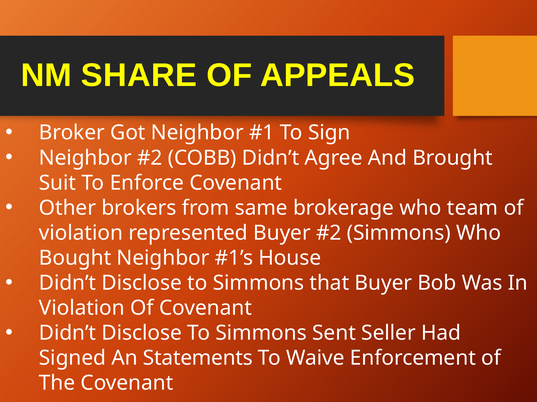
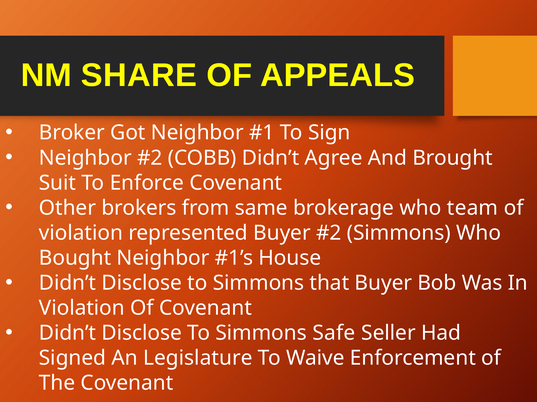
Sent: Sent -> Safe (334, 334)
Statements: Statements -> Legislature (198, 359)
